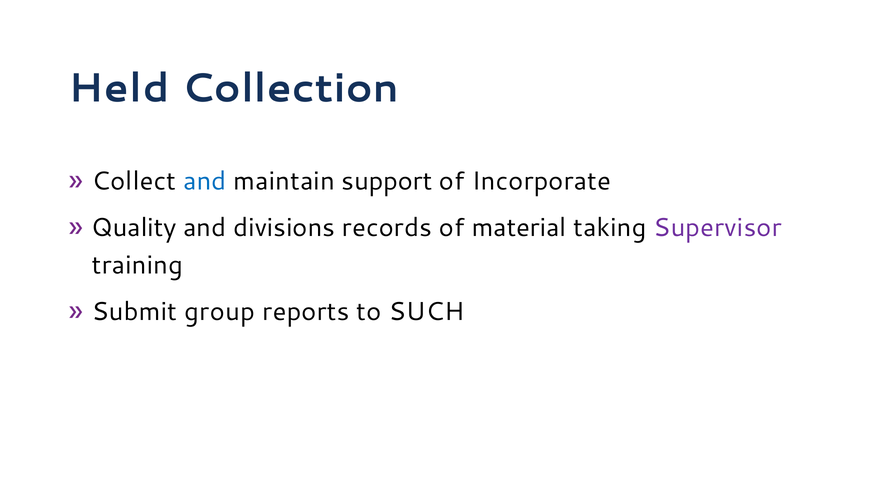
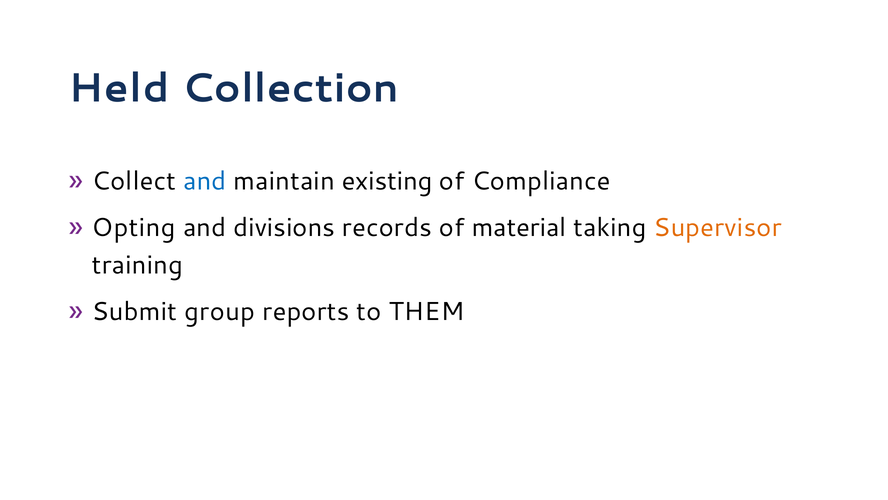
support: support -> existing (387, 181)
Incorporate: Incorporate -> Compliance (541, 181)
Quality: Quality -> Opting (134, 227)
Supervisor colour: purple -> orange (718, 227)
SUCH: SUCH -> THEM (427, 311)
